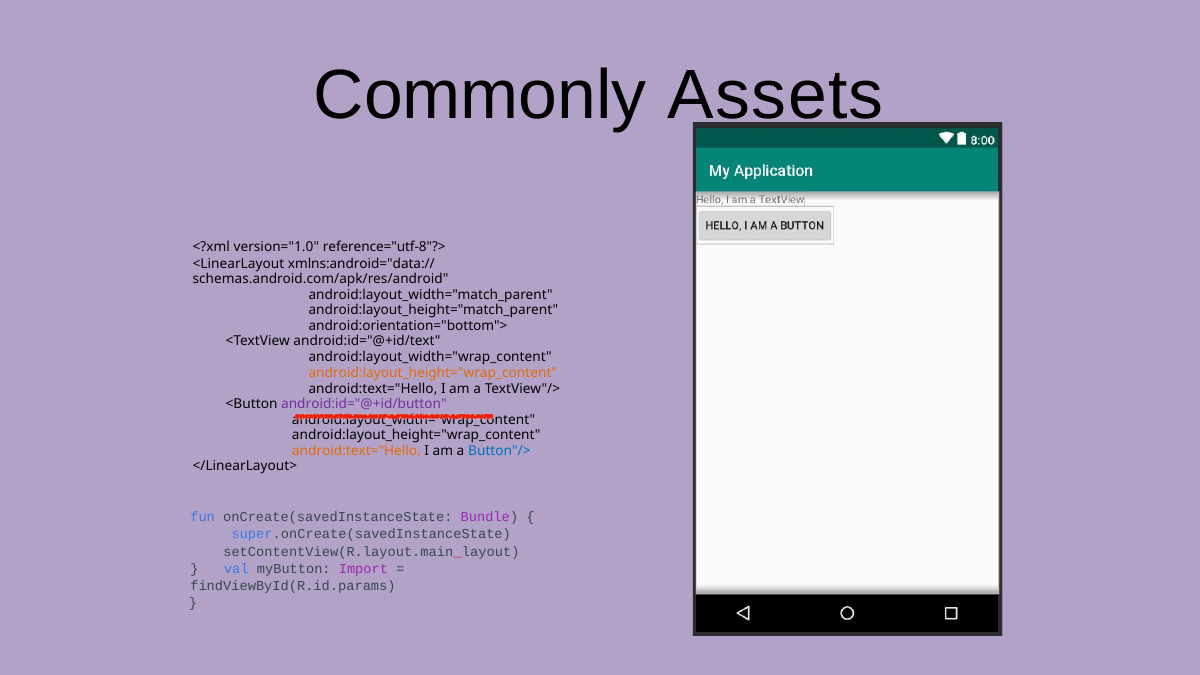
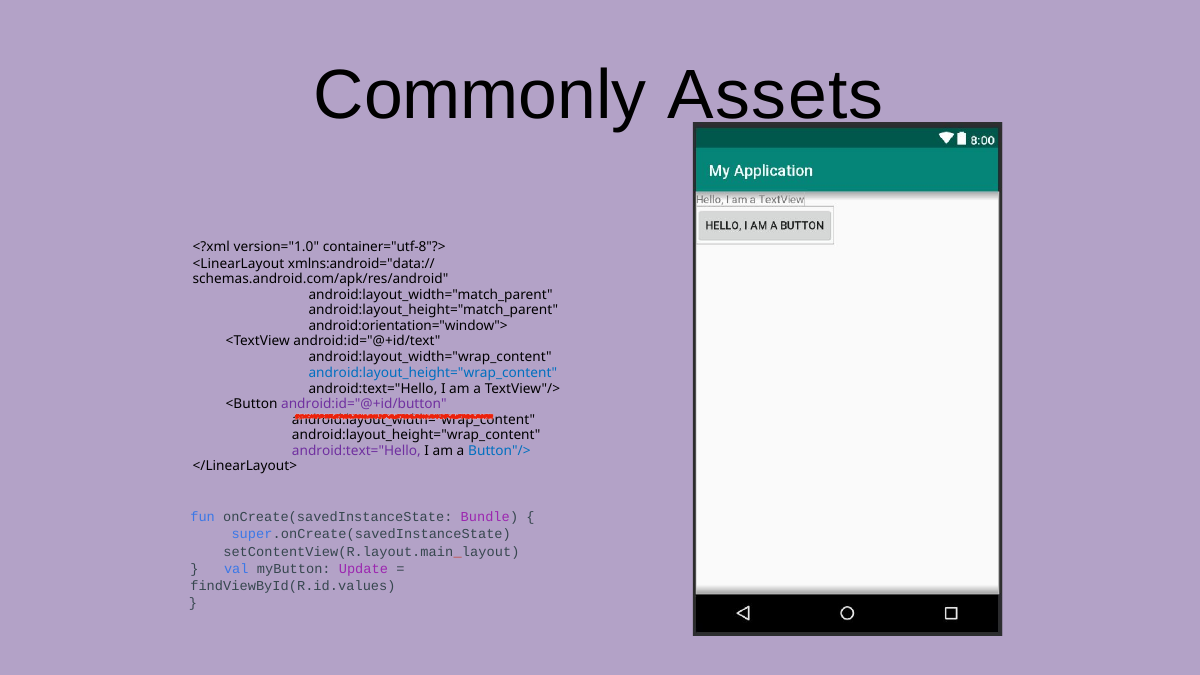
reference="utf-8"?>: reference="utf-8"?> -> container="utf-8"?> (384, 247)
android:orientation="bottom">: android:orientation="bottom"> -> android:orientation="window"> (408, 326)
android:layout_height="wrap_content colour: orange -> blue (433, 373)
android:text="Hello colour: orange -> purple (356, 451)
Import: Import -> Update (363, 569)
findViewById(R.id.params: findViewById(R.id.params -> findViewById(R.id.values (293, 586)
